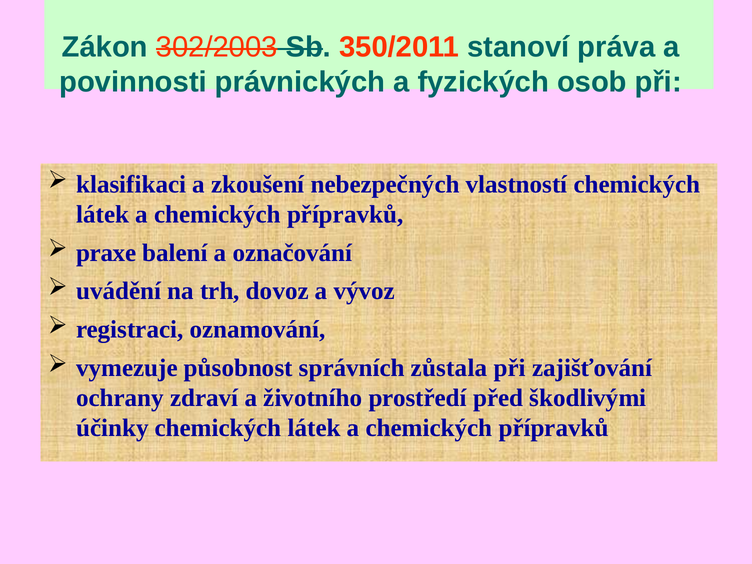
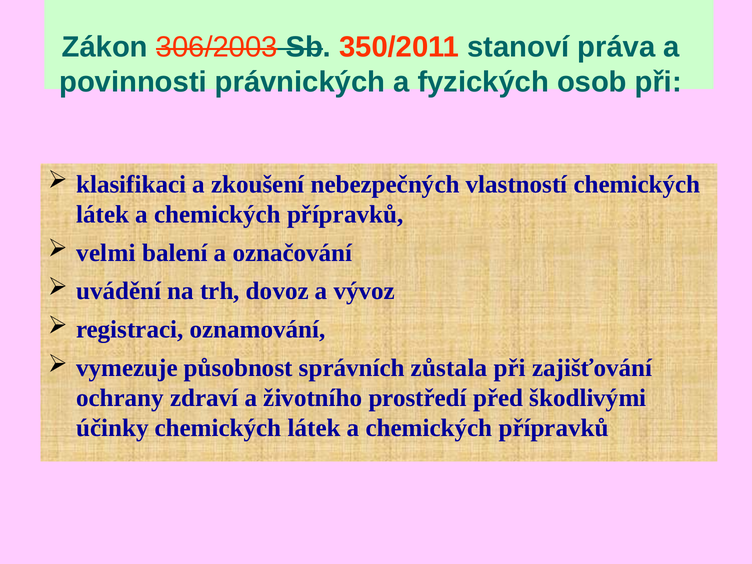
302/2003: 302/2003 -> 306/2003 (217, 47)
praxe: praxe -> velmi (106, 253)
